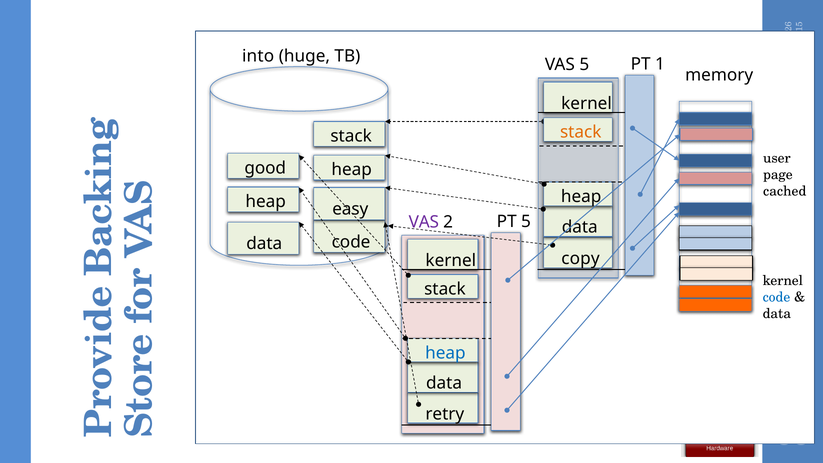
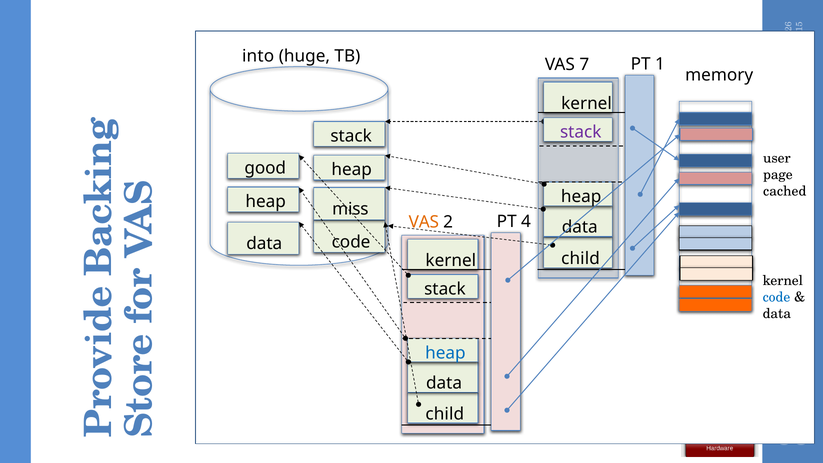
VAS 5: 5 -> 7 (584, 65)
stack colour: orange -> purple (581, 132)
easy: easy -> miss (350, 209)
VAS colour: purple -> orange (424, 222)
PT 5: 5 -> 4 (526, 221)
copy: copy -> child (580, 258)
retry: retry -> child (445, 414)
